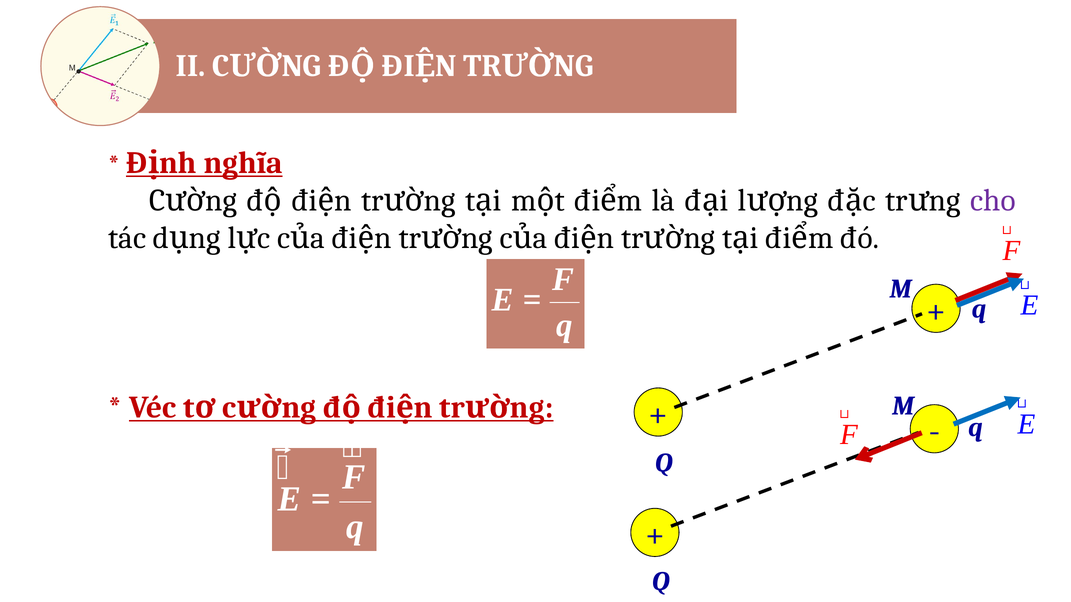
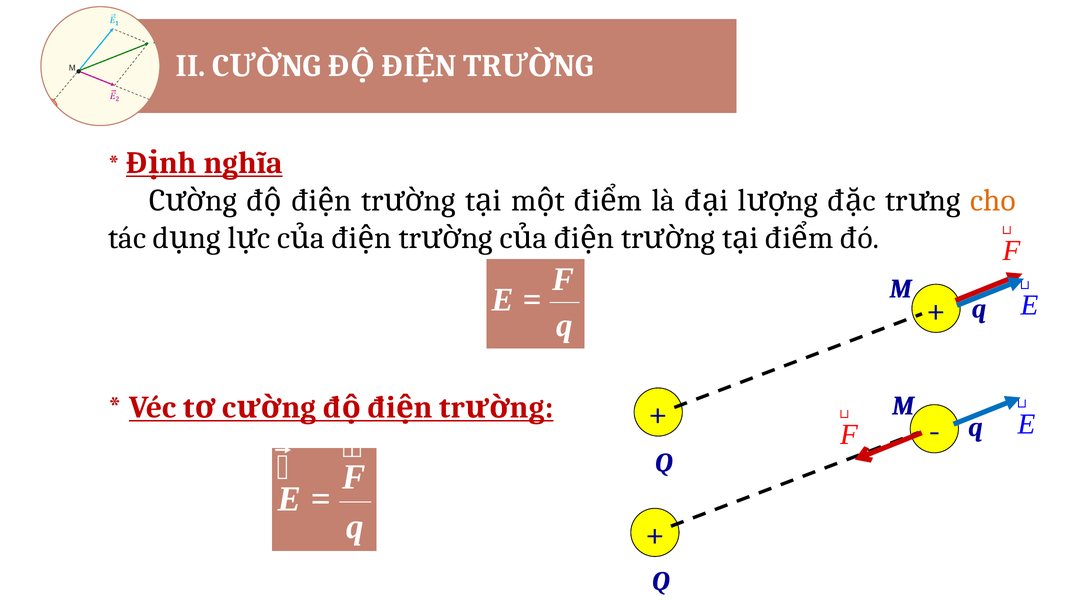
cho colour: purple -> orange (993, 200)
